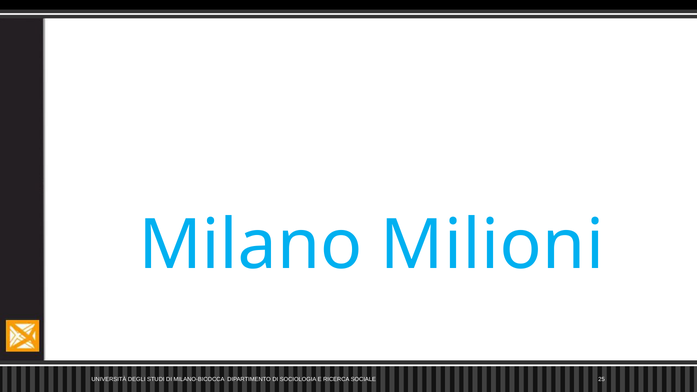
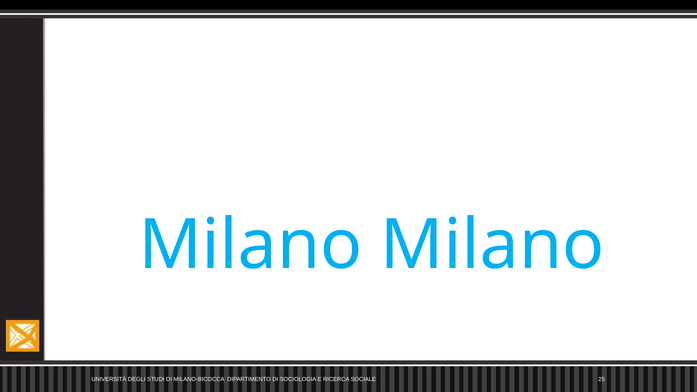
Milano Milioni: Milioni -> Milano (492, 245)
